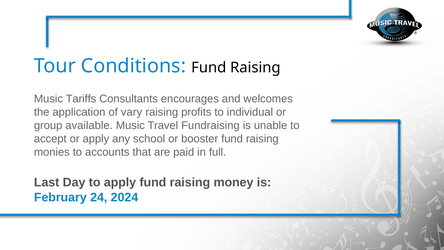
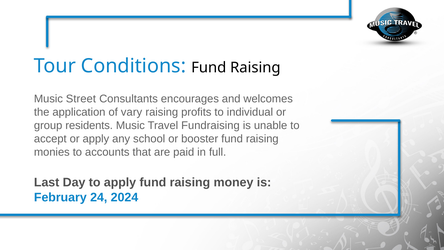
Tariffs: Tariffs -> Street (81, 99)
available: available -> residents (89, 125)
